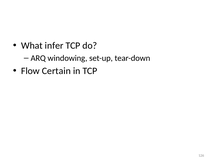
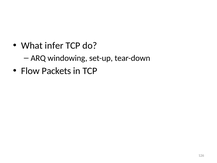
Certain: Certain -> Packets (56, 71)
